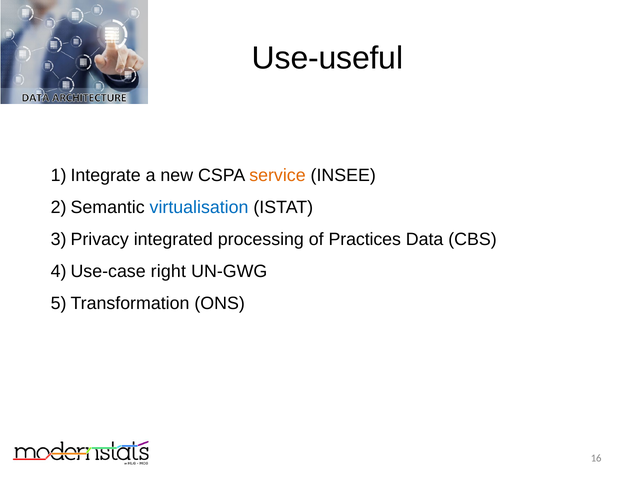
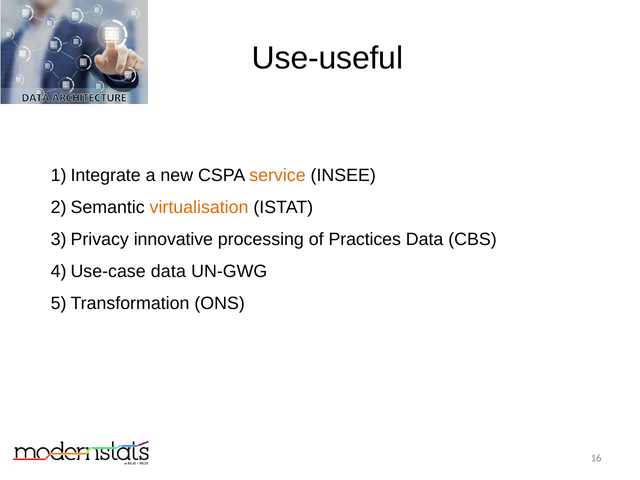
virtualisation colour: blue -> orange (199, 208)
integrated: integrated -> innovative (173, 240)
right: right -> data (168, 272)
